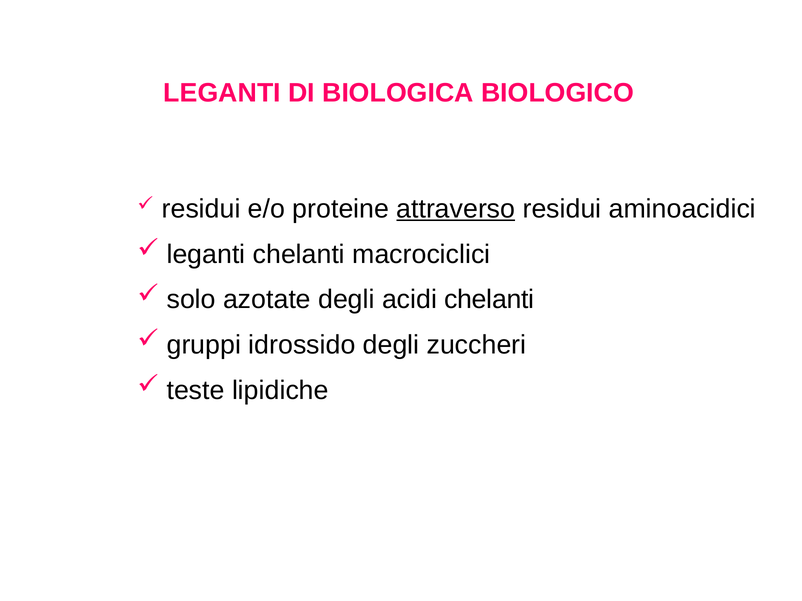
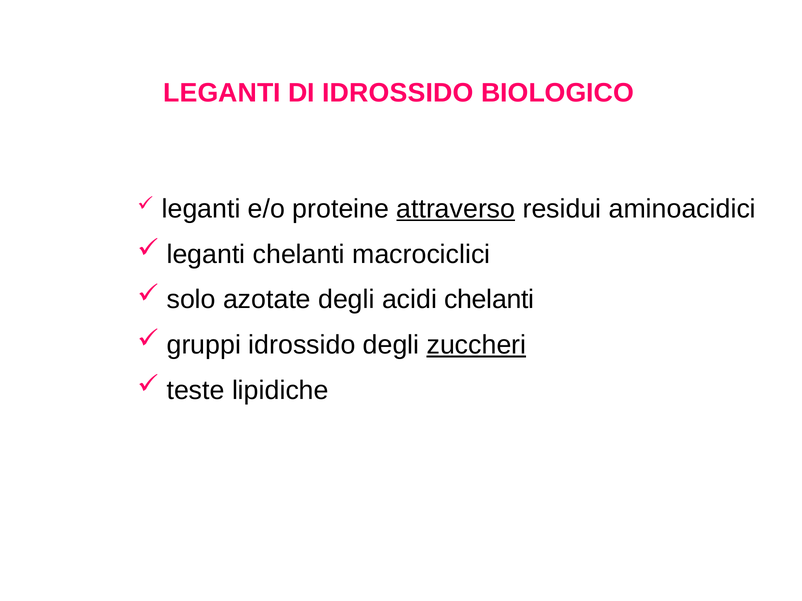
DI BIOLOGICA: BIOLOGICA -> IDROSSIDO (398, 93)
residui: residui -> leganti (201, 209)
zuccheri underline: none -> present (476, 345)
